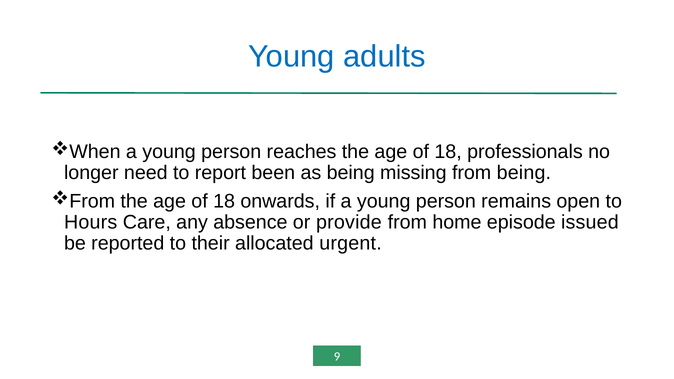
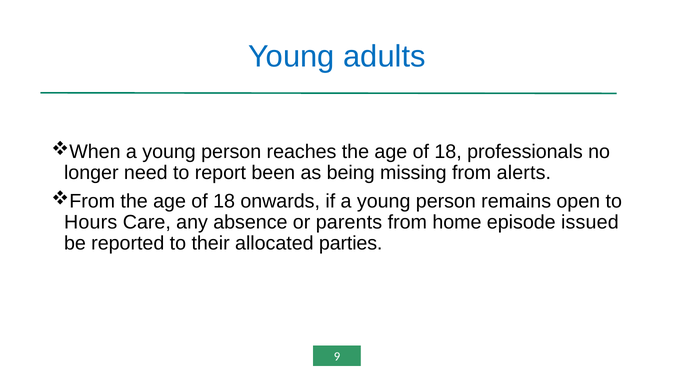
from being: being -> alerts (524, 173)
provide: provide -> parents (349, 222)
urgent: urgent -> parties (351, 244)
